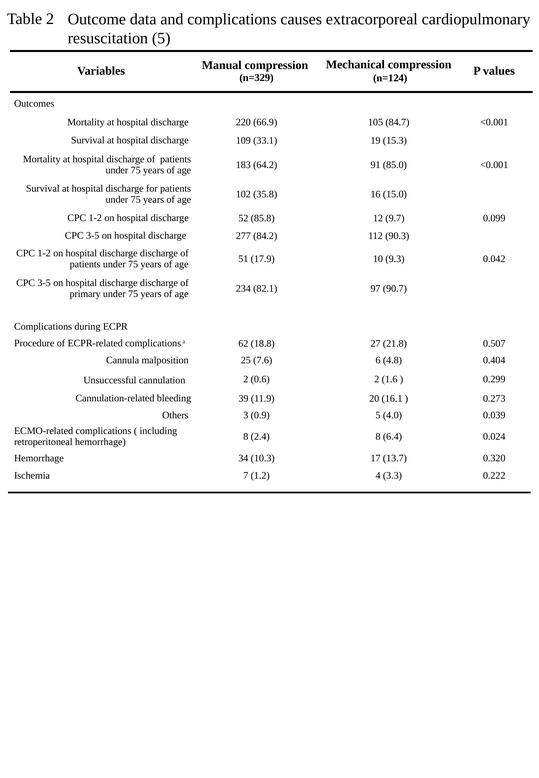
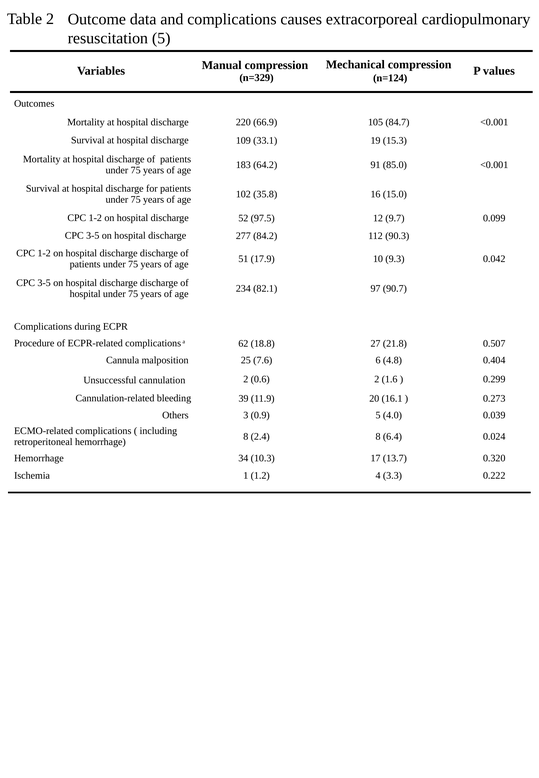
85.8: 85.8 -> 97.5 (263, 218)
primary: primary -> hospital (85, 294)
7: 7 -> 1 (246, 476)
